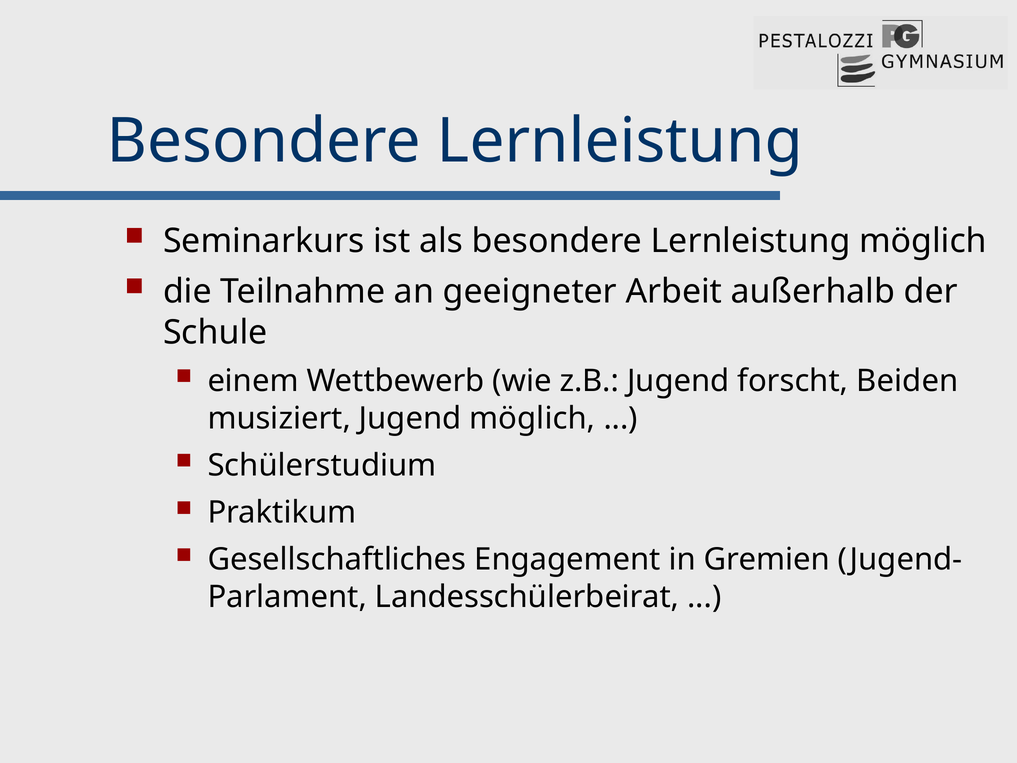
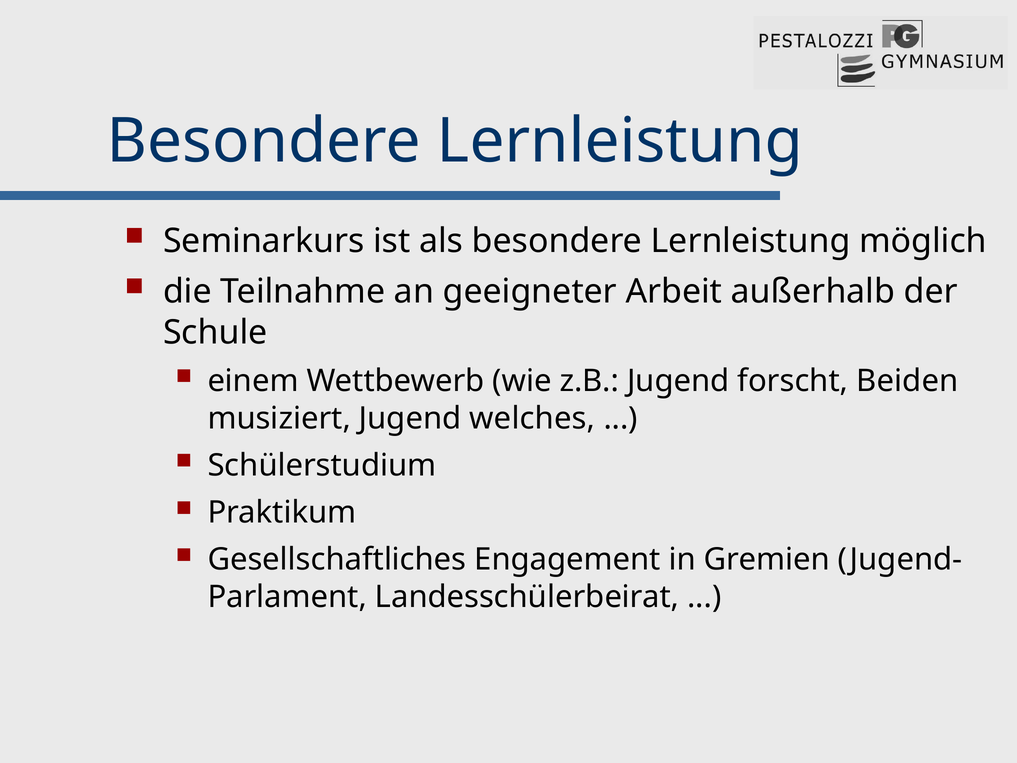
Jugend möglich: möglich -> welches (532, 418)
